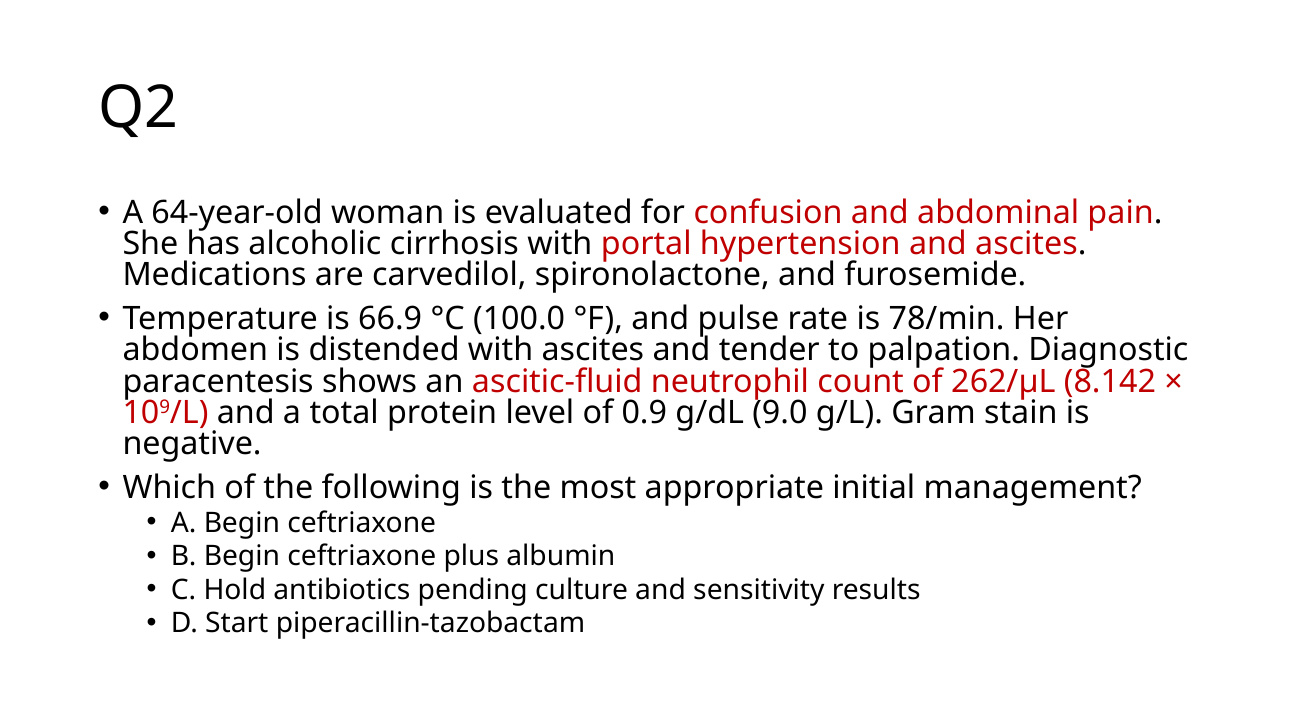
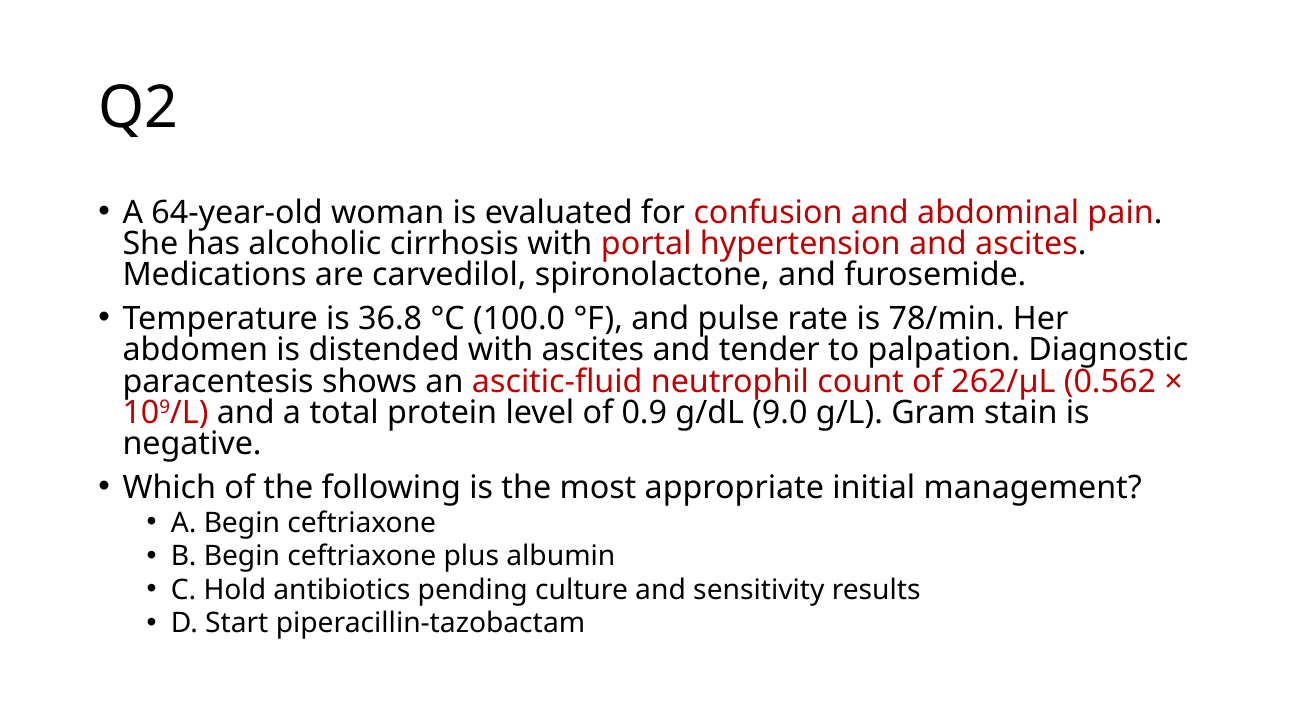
66.9: 66.9 -> 36.8 (390, 319)
8.142: 8.142 -> 0.562 (1110, 381)
